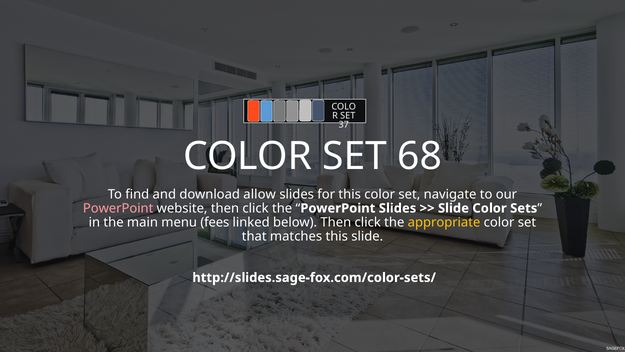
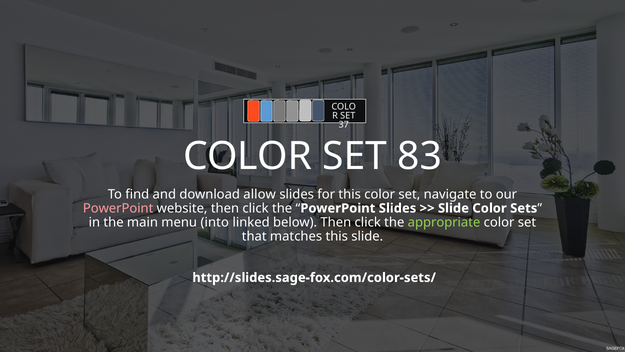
68: 68 -> 83 (420, 156)
fees: fees -> into (215, 222)
appropriate colour: yellow -> light green (444, 222)
